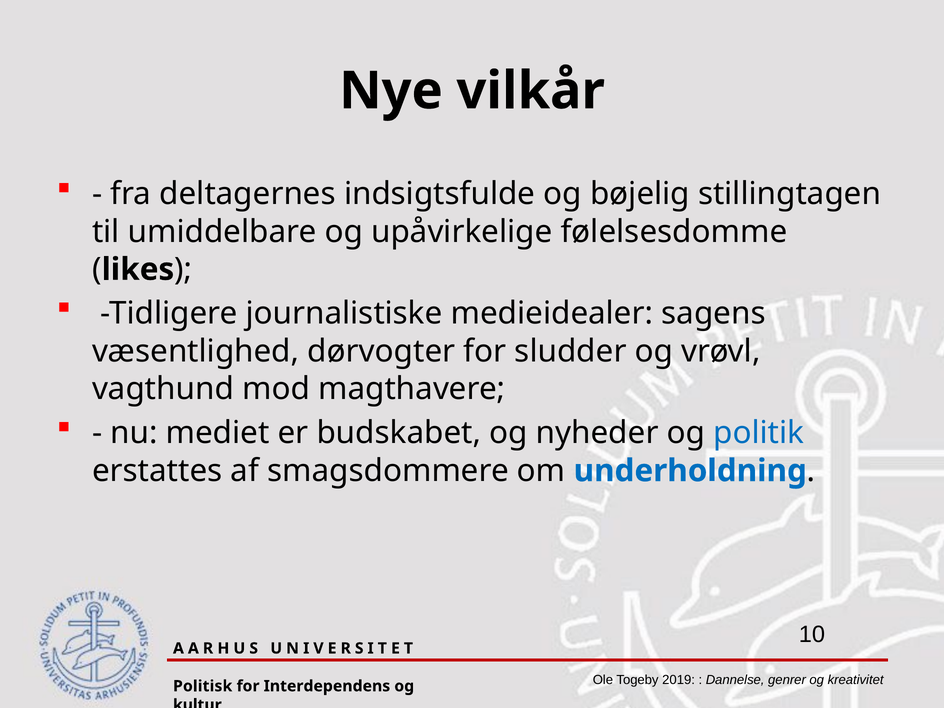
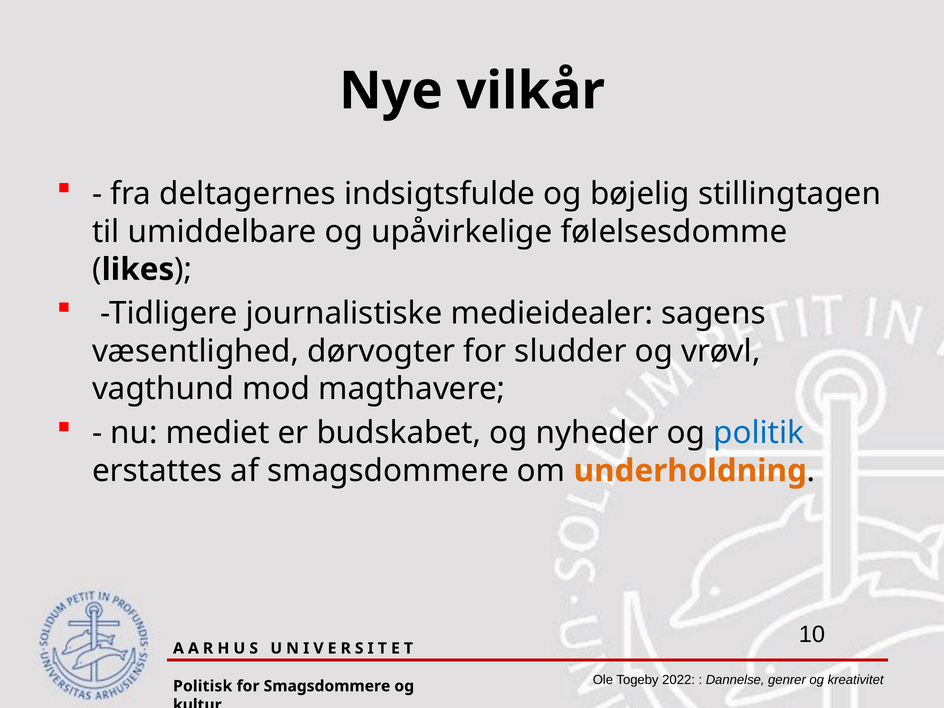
underholdning colour: blue -> orange (690, 471)
2019: 2019 -> 2022 (679, 680)
for Interdependens: Interdependens -> Smagsdommere (327, 686)
